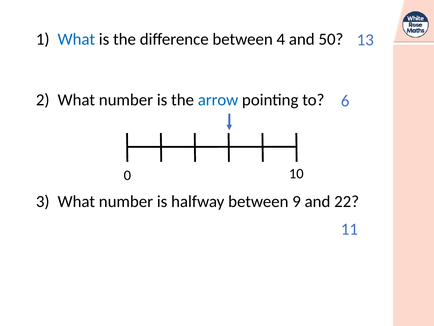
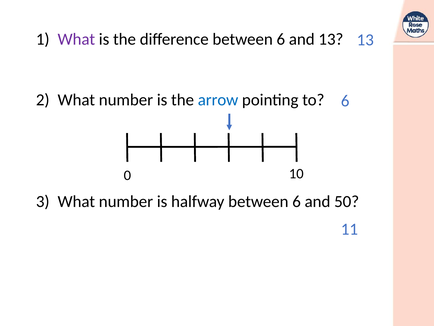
What colour: blue -> purple (76, 39)
difference between 4: 4 -> 6 (281, 39)
and 50: 50 -> 13 (331, 39)
halfway between 9: 9 -> 6 (297, 201)
22: 22 -> 50 (347, 201)
